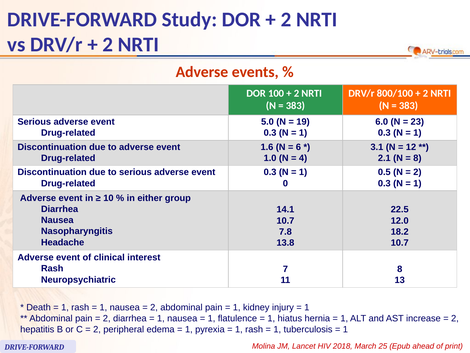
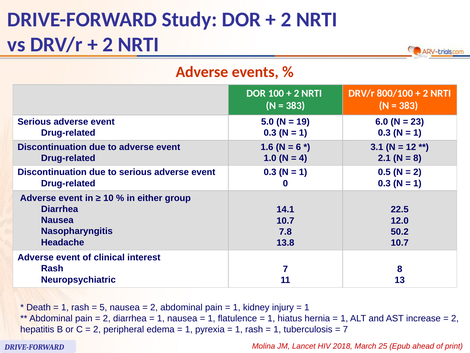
18.2: 18.2 -> 50.2 (400, 231)
1: 1 -> 5 (103, 307)
1: 1 -> 7 (345, 329)
